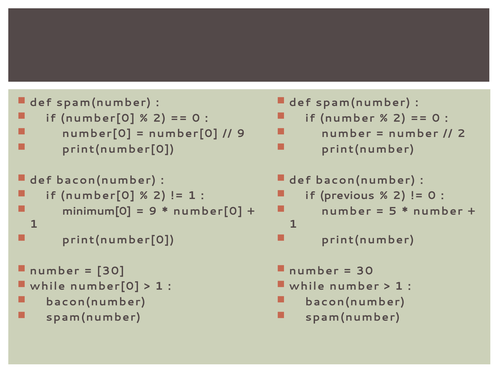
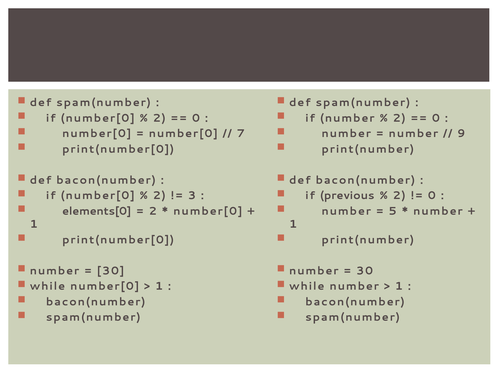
9: 9 -> 7 (241, 134)
2: 2 -> 9 (461, 134)
1: 1 -> 3 (192, 196)
minimum[0: minimum[0 -> elements[0 (97, 211)
9: 9 -> 2 (153, 211)
